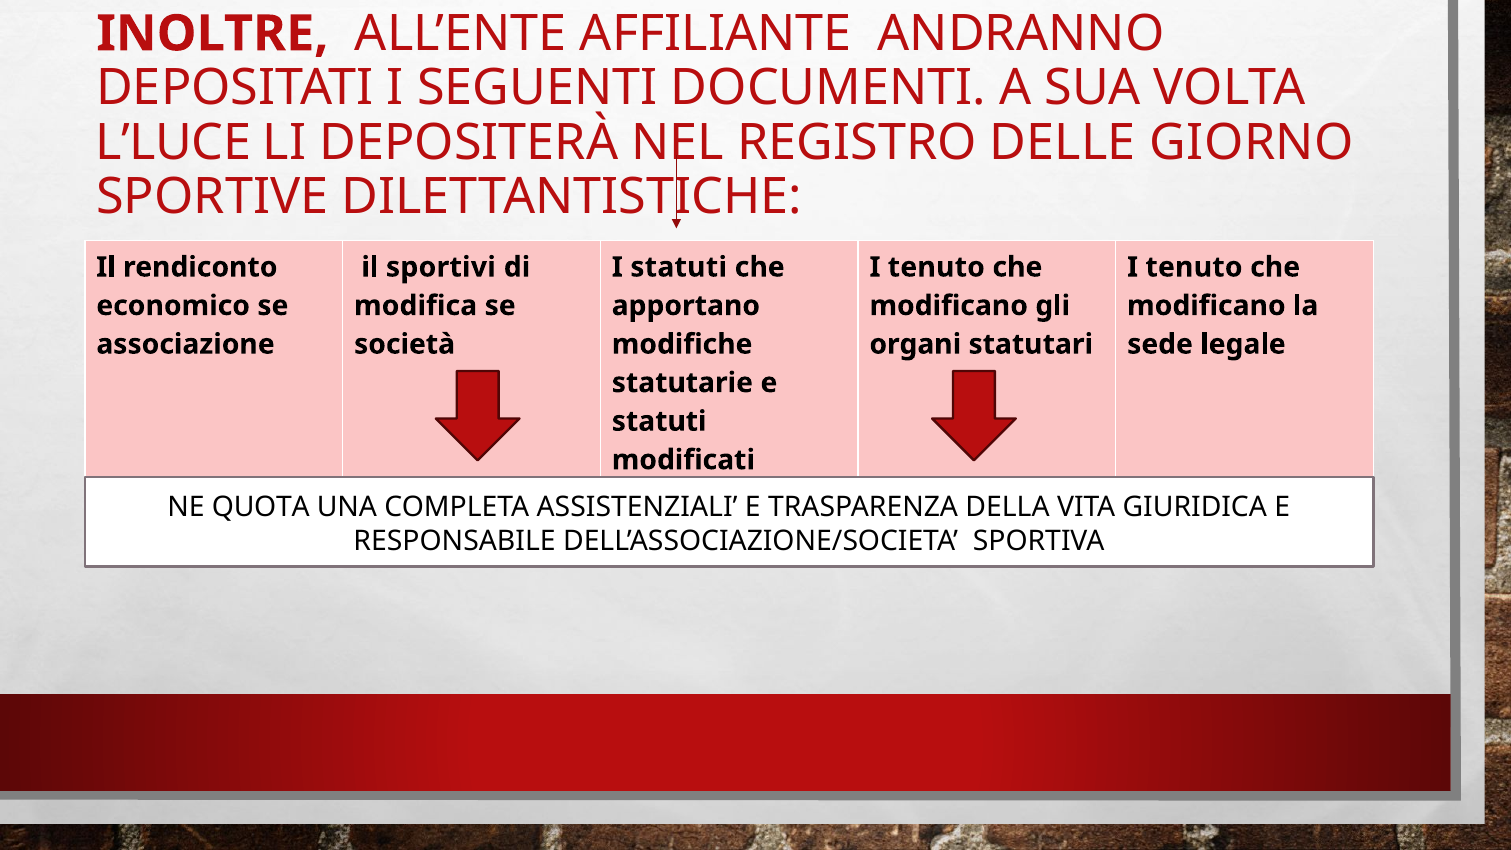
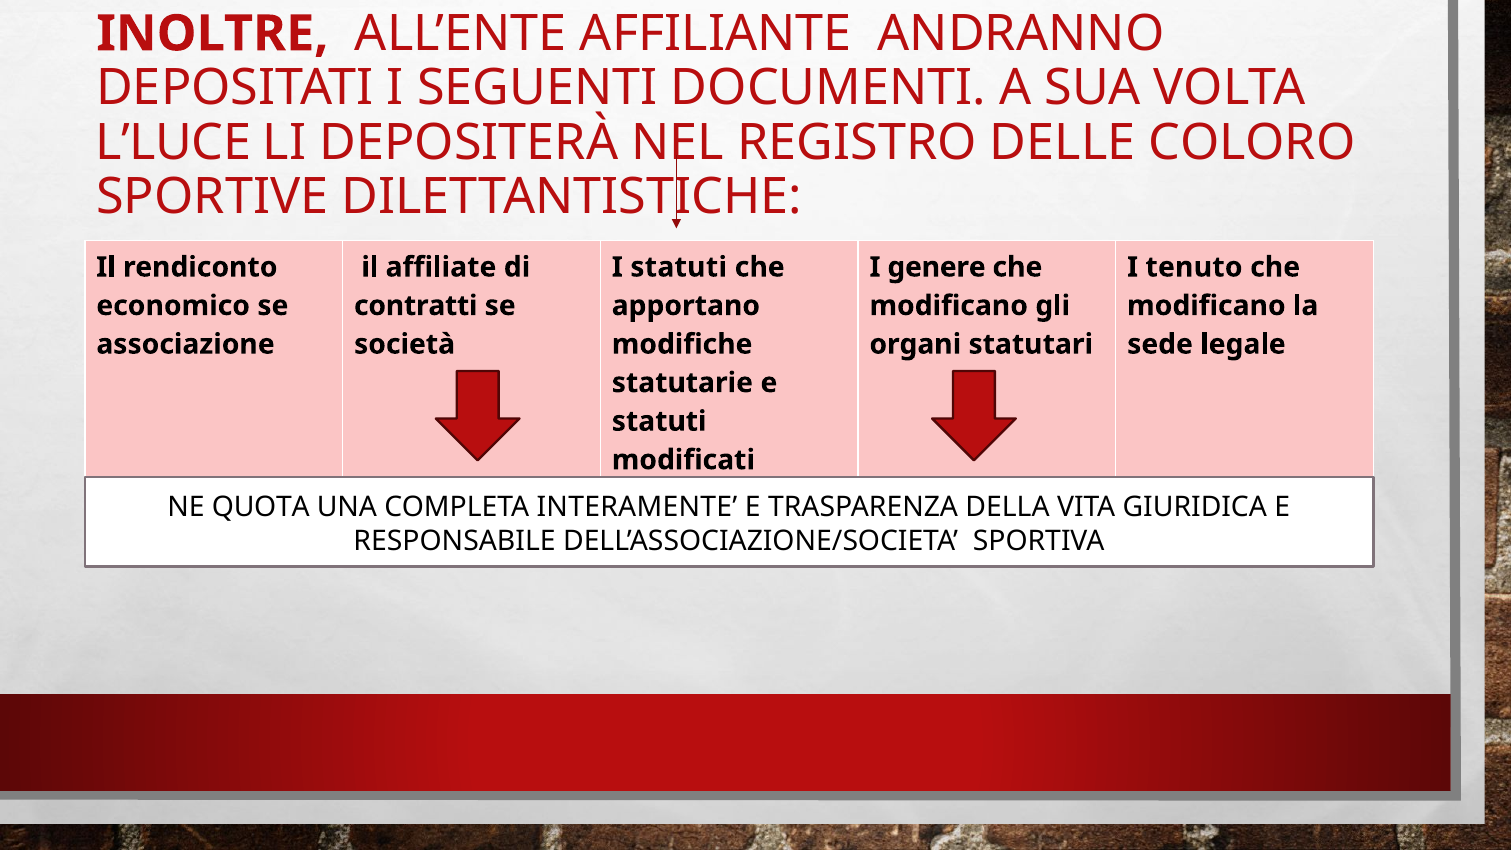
GIORNO: GIORNO -> COLORO (1252, 143)
sportivi: sportivi -> affiliate (441, 267)
tenuto: tenuto -> genere (937, 267)
modifica: modifica -> contratti (416, 306)
ASSISTENZIALI: ASSISTENZIALI -> INTERAMENTE (637, 507)
